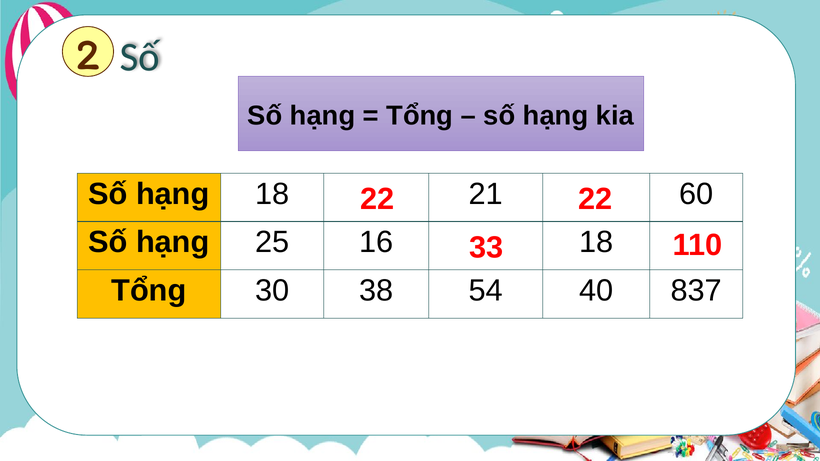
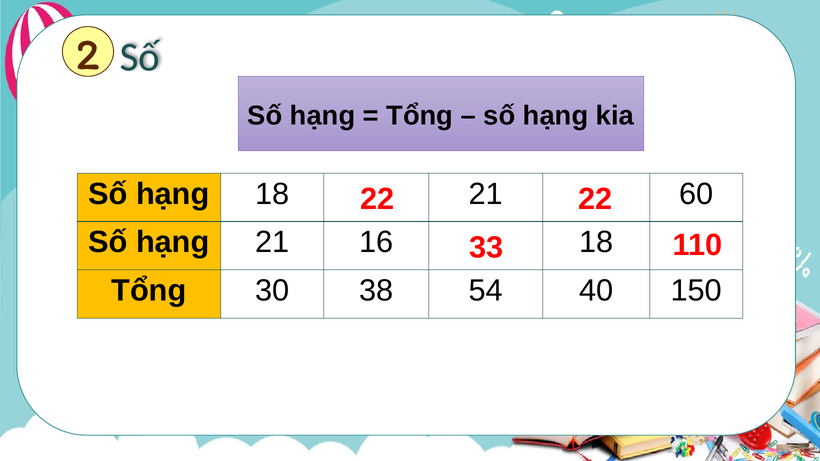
hạng 25: 25 -> 21 (272, 242)
837: 837 -> 150 (696, 291)
